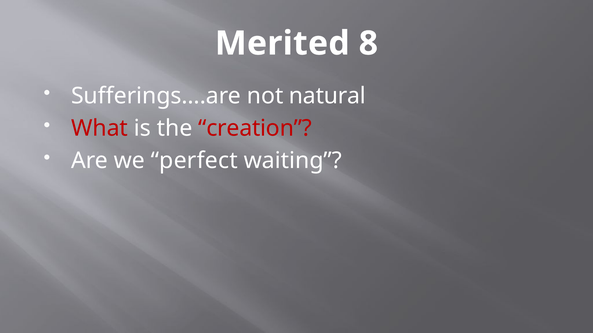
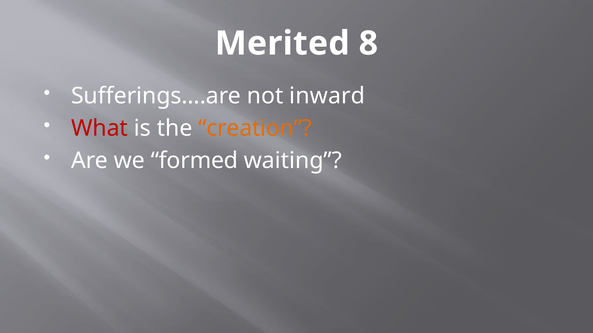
natural: natural -> inward (327, 96)
creation colour: red -> orange (255, 129)
perfect: perfect -> formed (194, 161)
